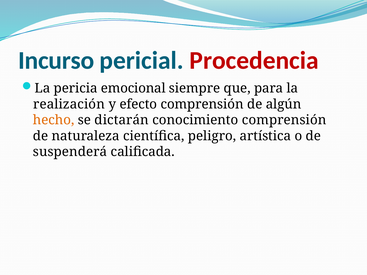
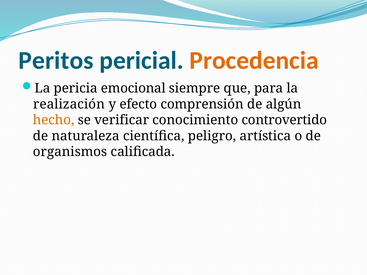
Incurso: Incurso -> Peritos (56, 61)
Procedencia colour: red -> orange (254, 61)
dictarán: dictarán -> verificar (122, 120)
conocimiento comprensión: comprensión -> controvertido (284, 120)
suspenderá: suspenderá -> organismos (70, 152)
